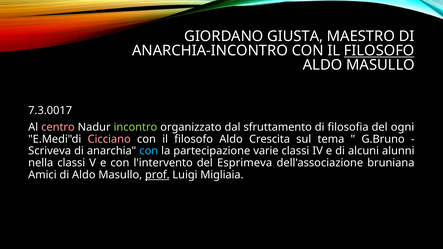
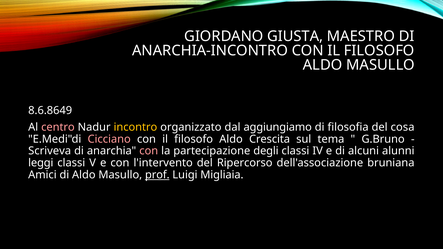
FILOSOFO underline: present -> none (379, 51)
7.3.0017: 7.3.0017 -> 8.6.8649 (50, 111)
incontro colour: light green -> yellow (135, 127)
sfruttamento: sfruttamento -> aggiungiamo (278, 127)
ogni: ogni -> cosa (403, 127)
con colour: light blue -> pink (149, 151)
varie: varie -> degli (266, 151)
nella: nella -> leggi (41, 163)
Esprimeva: Esprimeva -> Ripercorso (245, 163)
